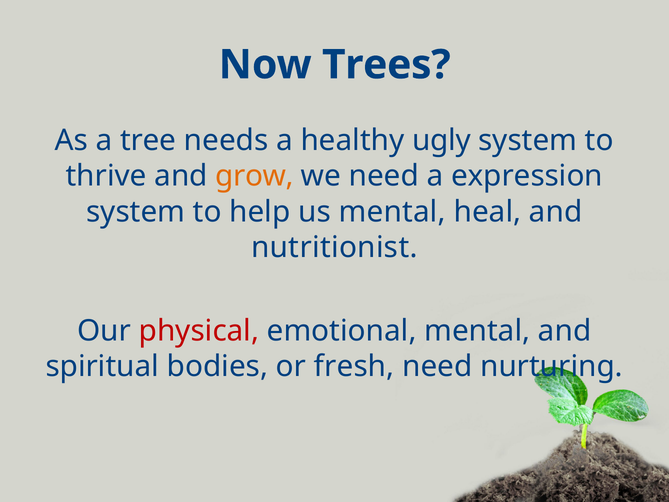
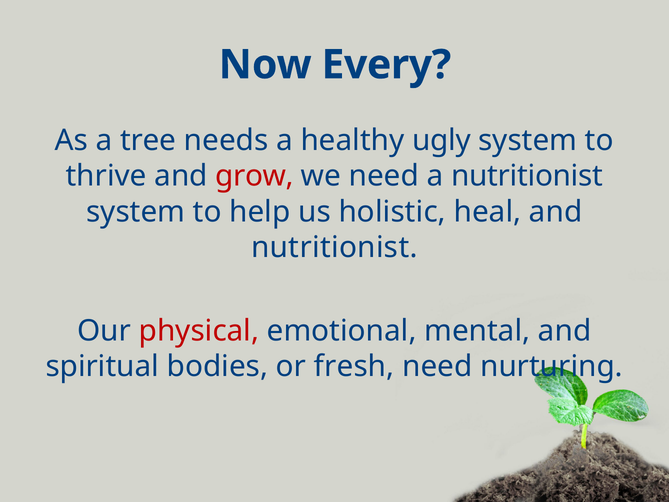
Trees: Trees -> Every (386, 65)
grow colour: orange -> red (254, 176)
a expression: expression -> nutritionist (527, 176)
us mental: mental -> holistic (392, 212)
